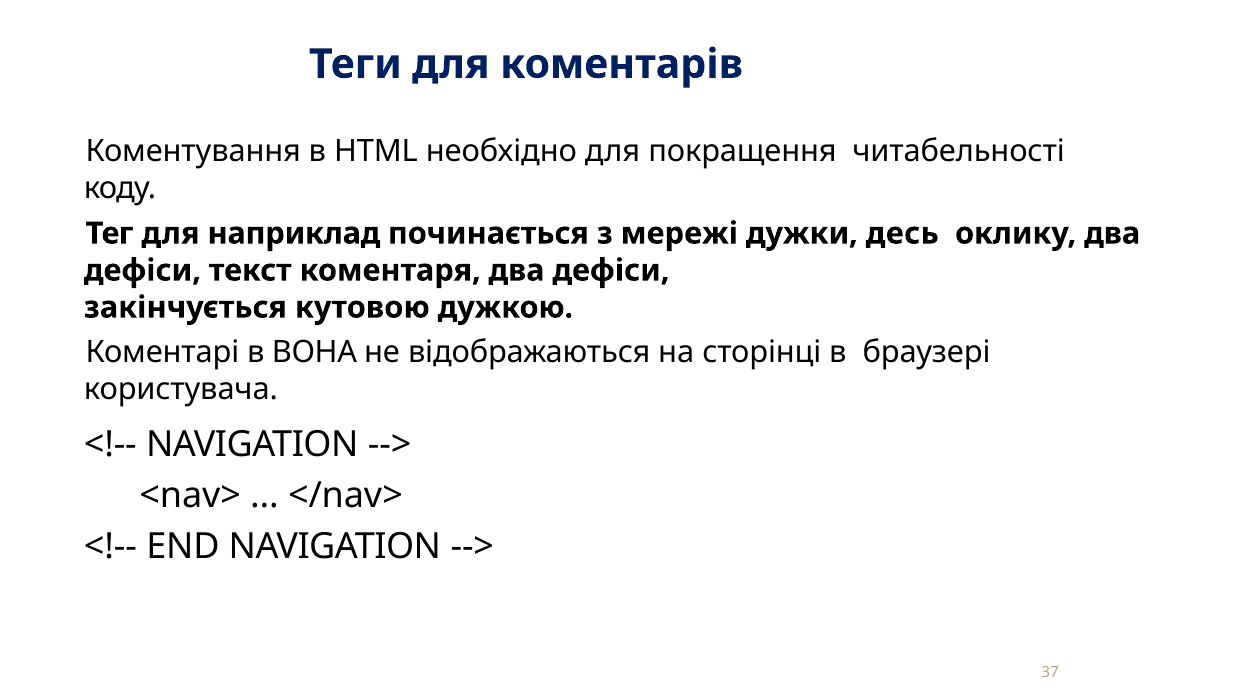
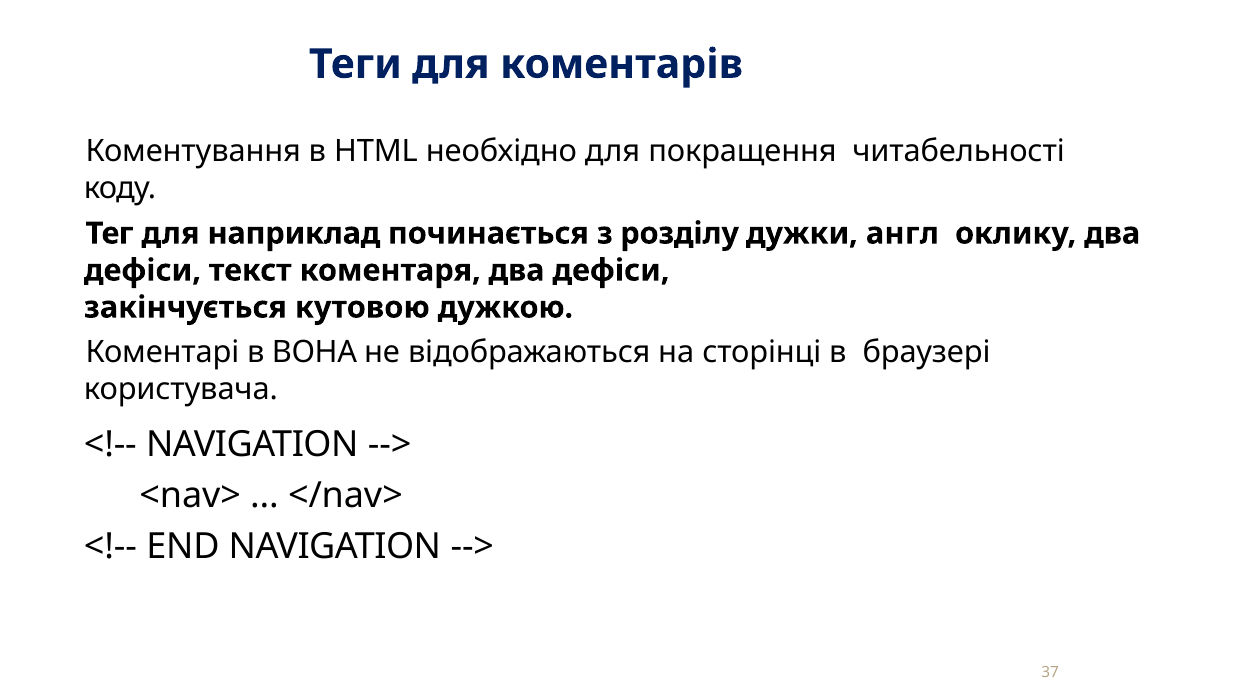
мережі: мережі -> розділу (680, 233)
десь: десь -> англ (902, 233)
